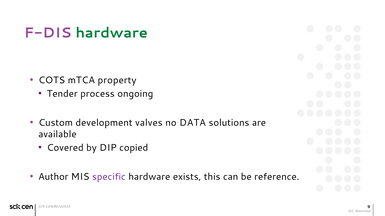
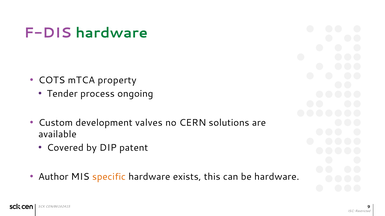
DATA: DATA -> CERN (193, 123)
copied: copied -> patent (134, 148)
specific colour: purple -> orange (109, 177)
be reference: reference -> hardware (277, 177)
